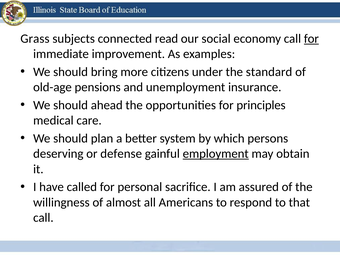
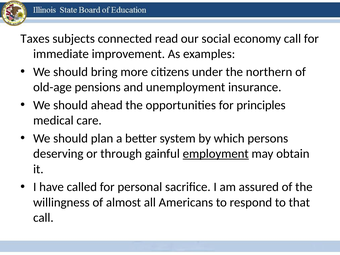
Grass: Grass -> Taxes (35, 39)
for underline: present -> none (311, 39)
standard: standard -> northern (269, 72)
defense: defense -> through (121, 154)
